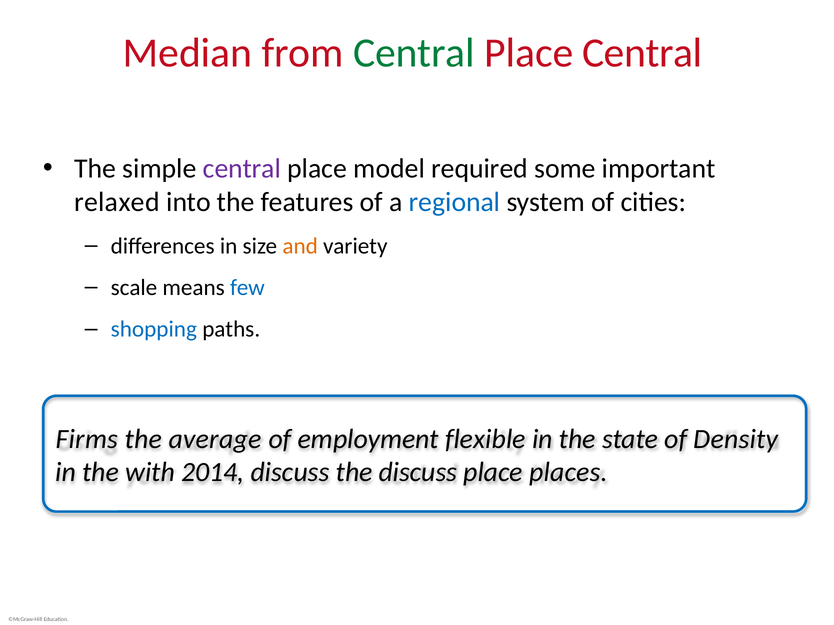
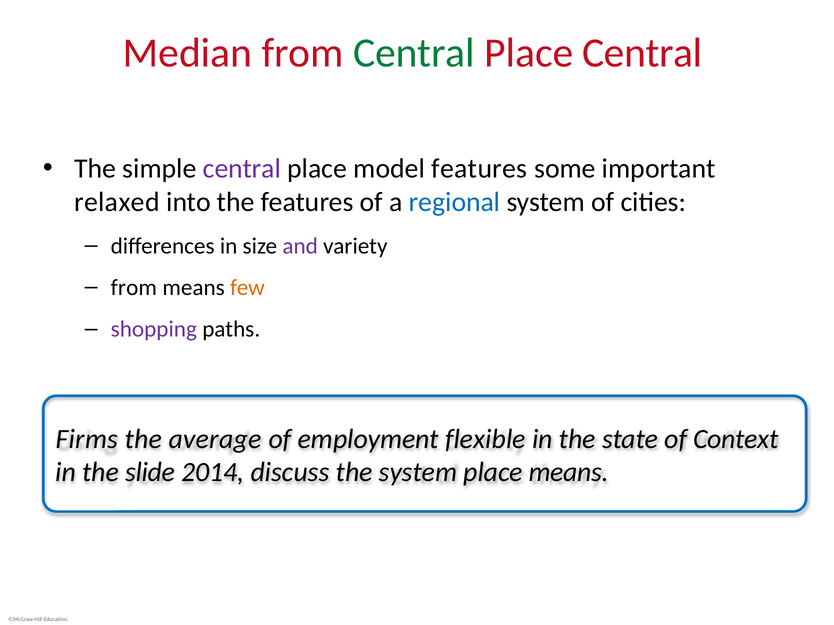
model required: required -> features (479, 169)
and colour: orange -> purple (300, 246)
scale: scale -> from (134, 288)
few colour: blue -> orange (247, 288)
shopping colour: blue -> purple (154, 330)
Density: Density -> Context (736, 439)
with: with -> slide (150, 473)
the discuss: discuss -> system (418, 473)
place places: places -> means (569, 473)
